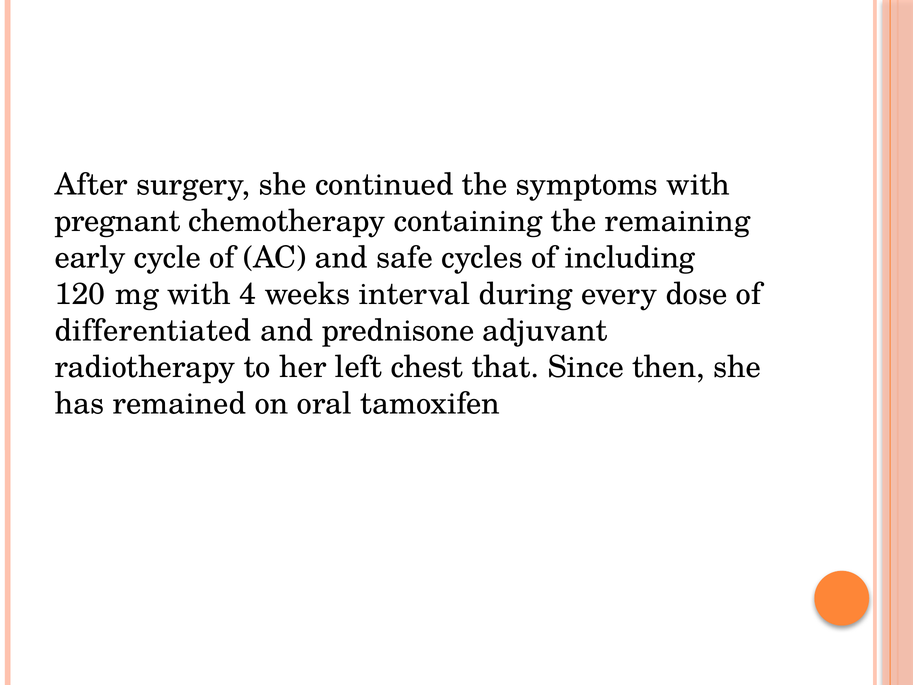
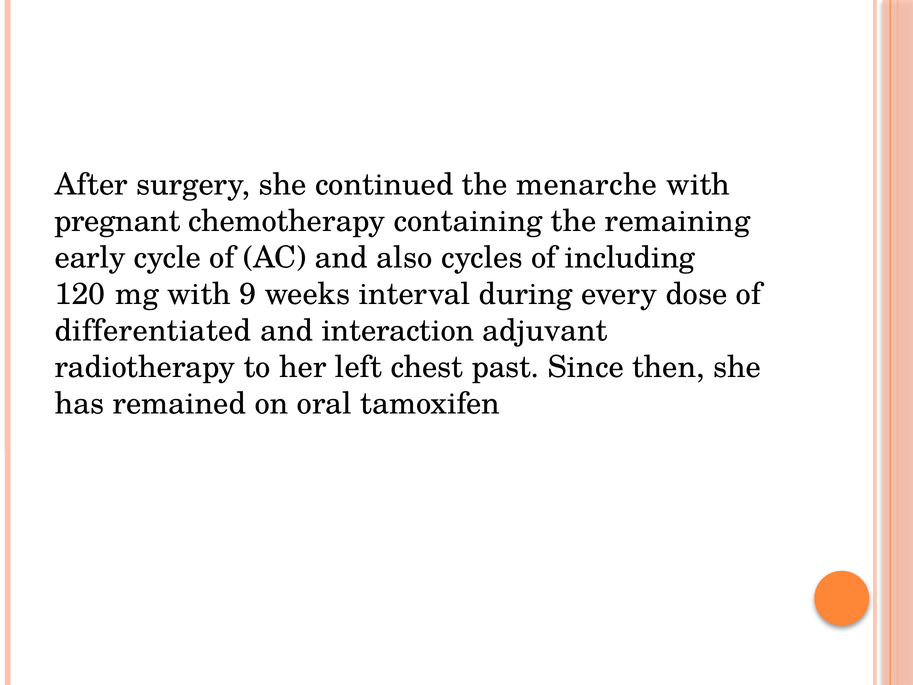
symptoms: symptoms -> menarche (587, 185)
safe: safe -> also (404, 258)
4: 4 -> 9 (248, 294)
prednisone: prednisone -> interaction (398, 331)
that: that -> past (505, 367)
